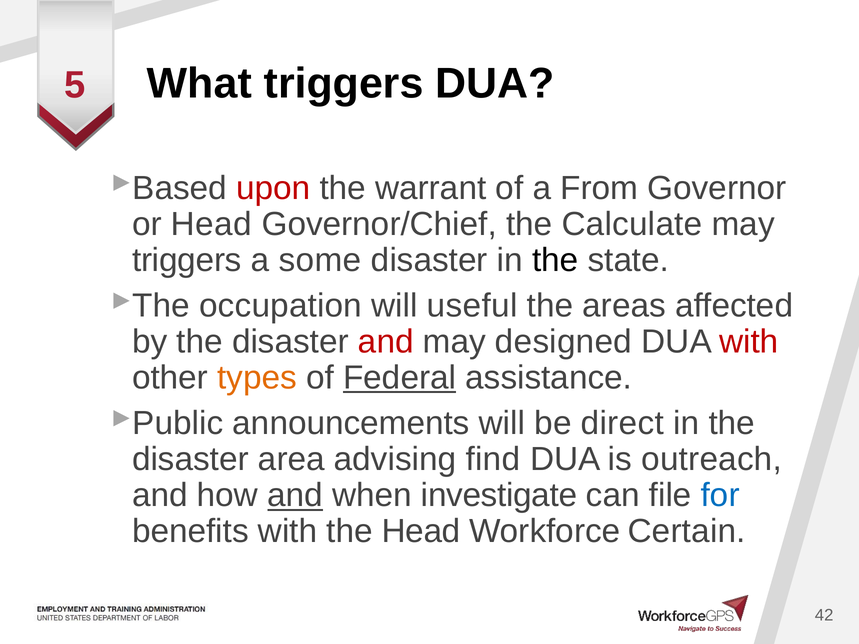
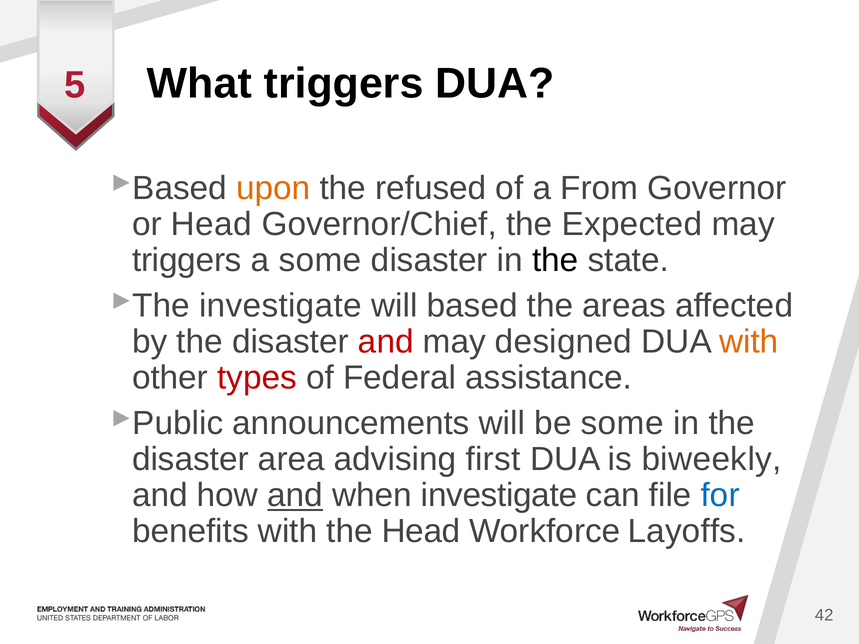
upon colour: red -> orange (273, 188)
warrant: warrant -> refused (431, 188)
Calculate: Calculate -> Expected (632, 224)
occupation: occupation -> investigate (280, 306)
useful: useful -> based (472, 306)
with colour: red -> orange (749, 342)
types colour: orange -> red (257, 378)
Federal underline: present -> none (400, 378)
be direct: direct -> some (622, 424)
find: find -> first (493, 460)
outreach: outreach -> biweekly (712, 460)
Certain: Certain -> Layoffs (687, 532)
